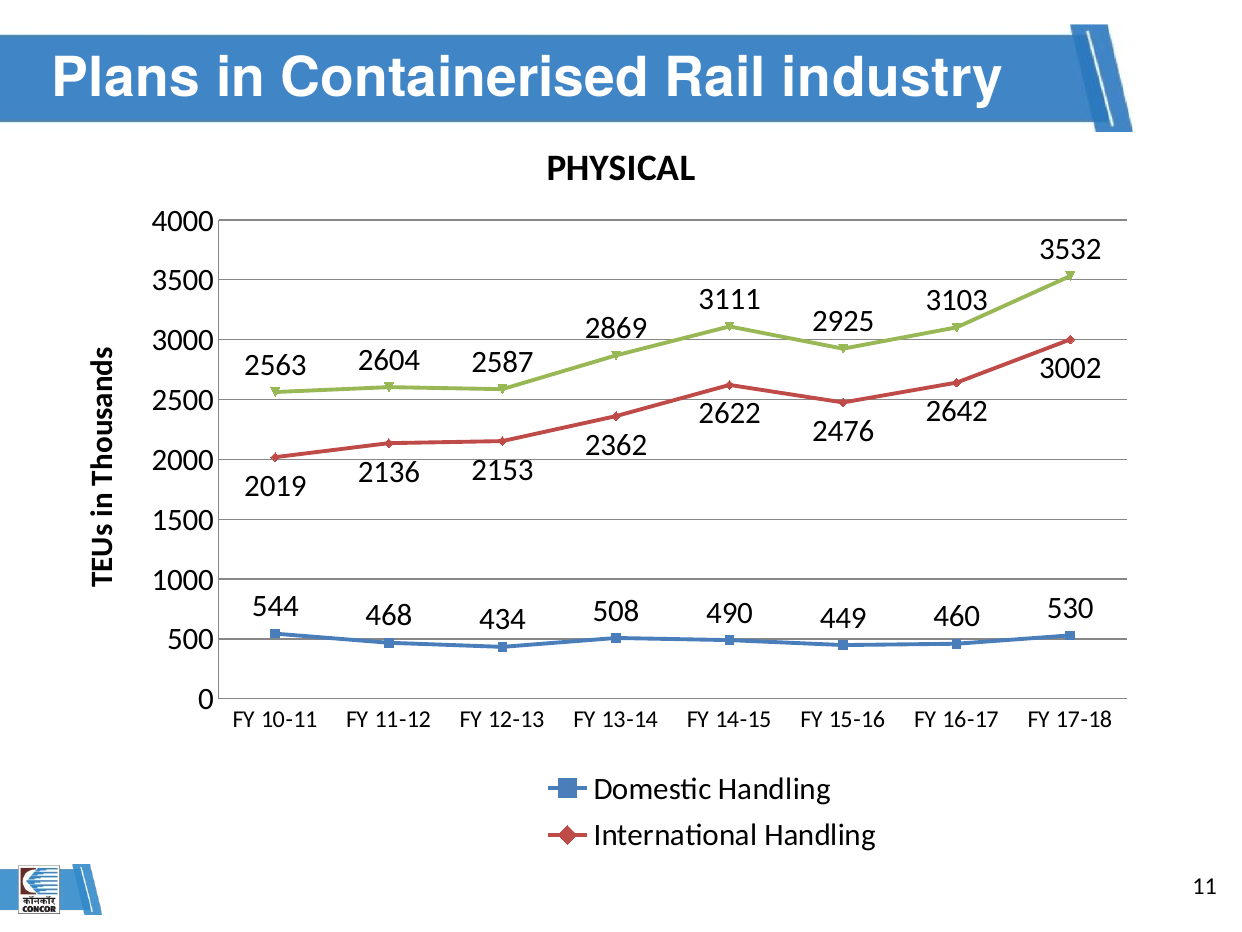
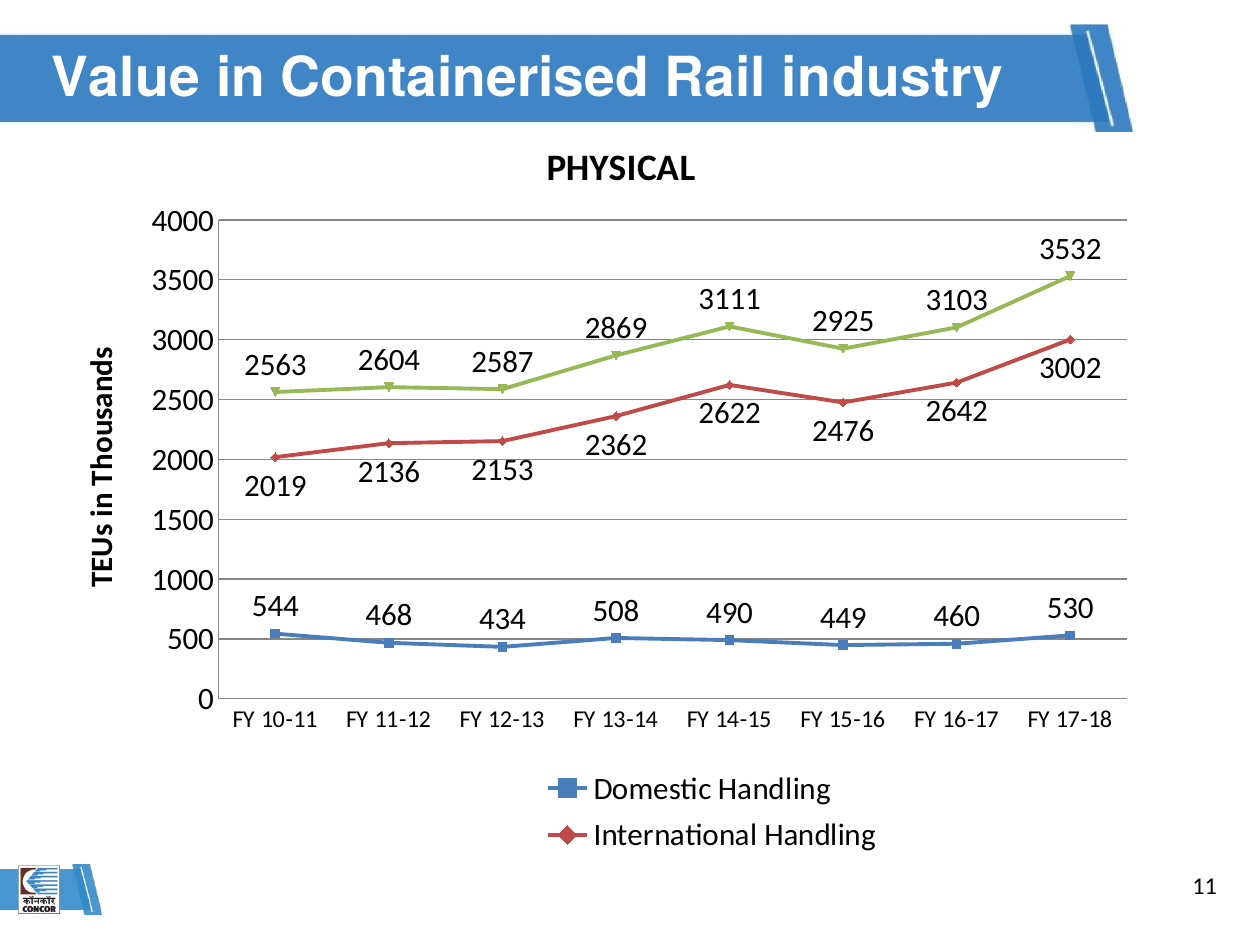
Plans: Plans -> Value (126, 79)
